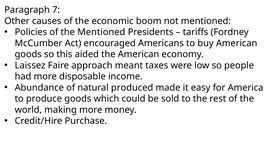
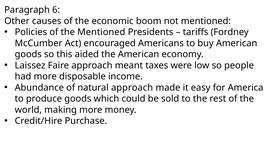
7: 7 -> 6 (56, 10)
natural produced: produced -> approach (132, 87)
